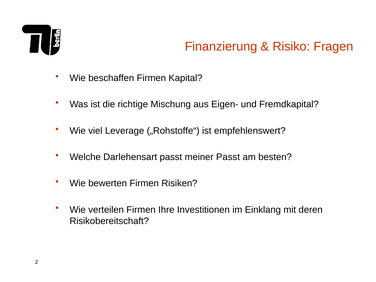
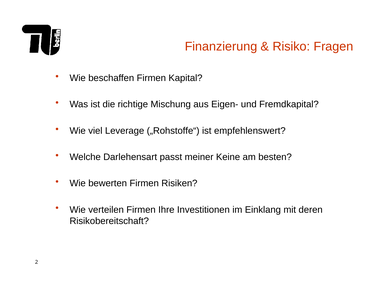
meiner Passt: Passt -> Keine (228, 157)
